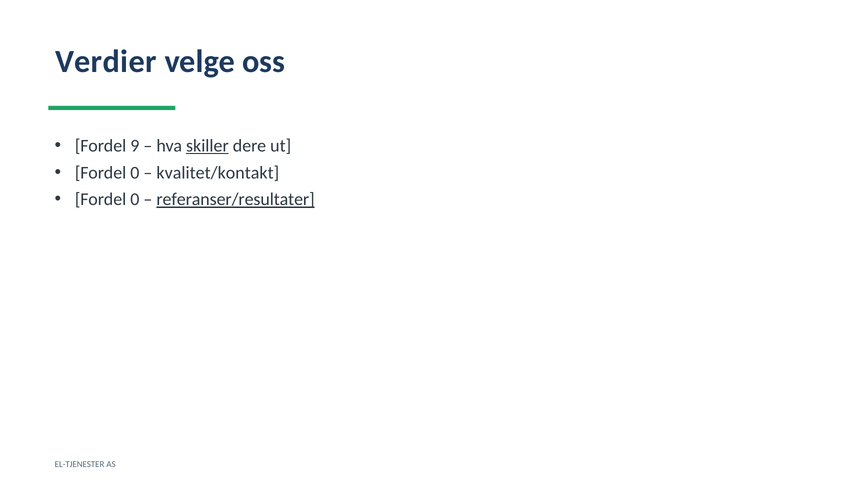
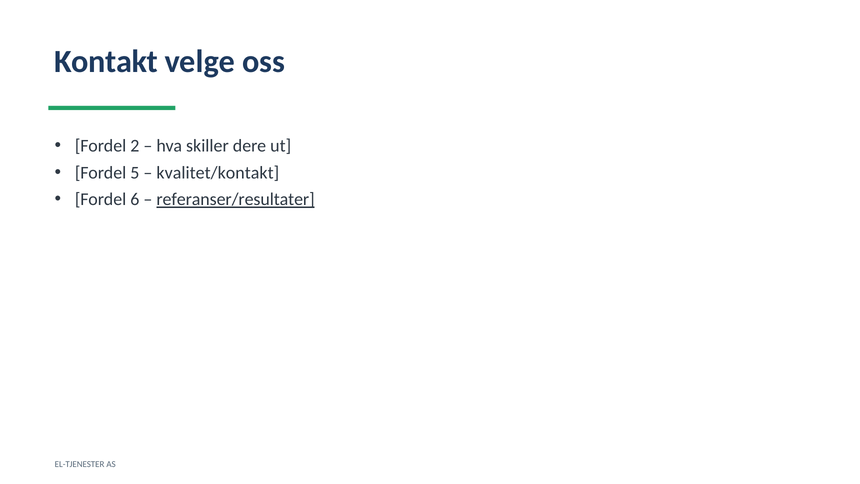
Verdier: Verdier -> Kontakt (106, 61)
9: 9 -> 2 (135, 146)
skiller underline: present -> none (207, 146)
0: 0 -> 5 (135, 173)
0: 0 -> 6 (135, 199)
